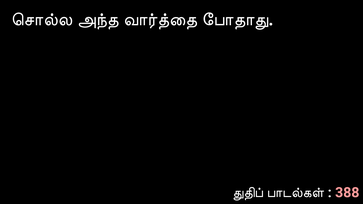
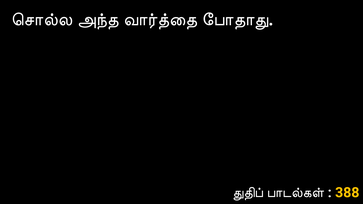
388 colour: pink -> yellow (347, 193)
